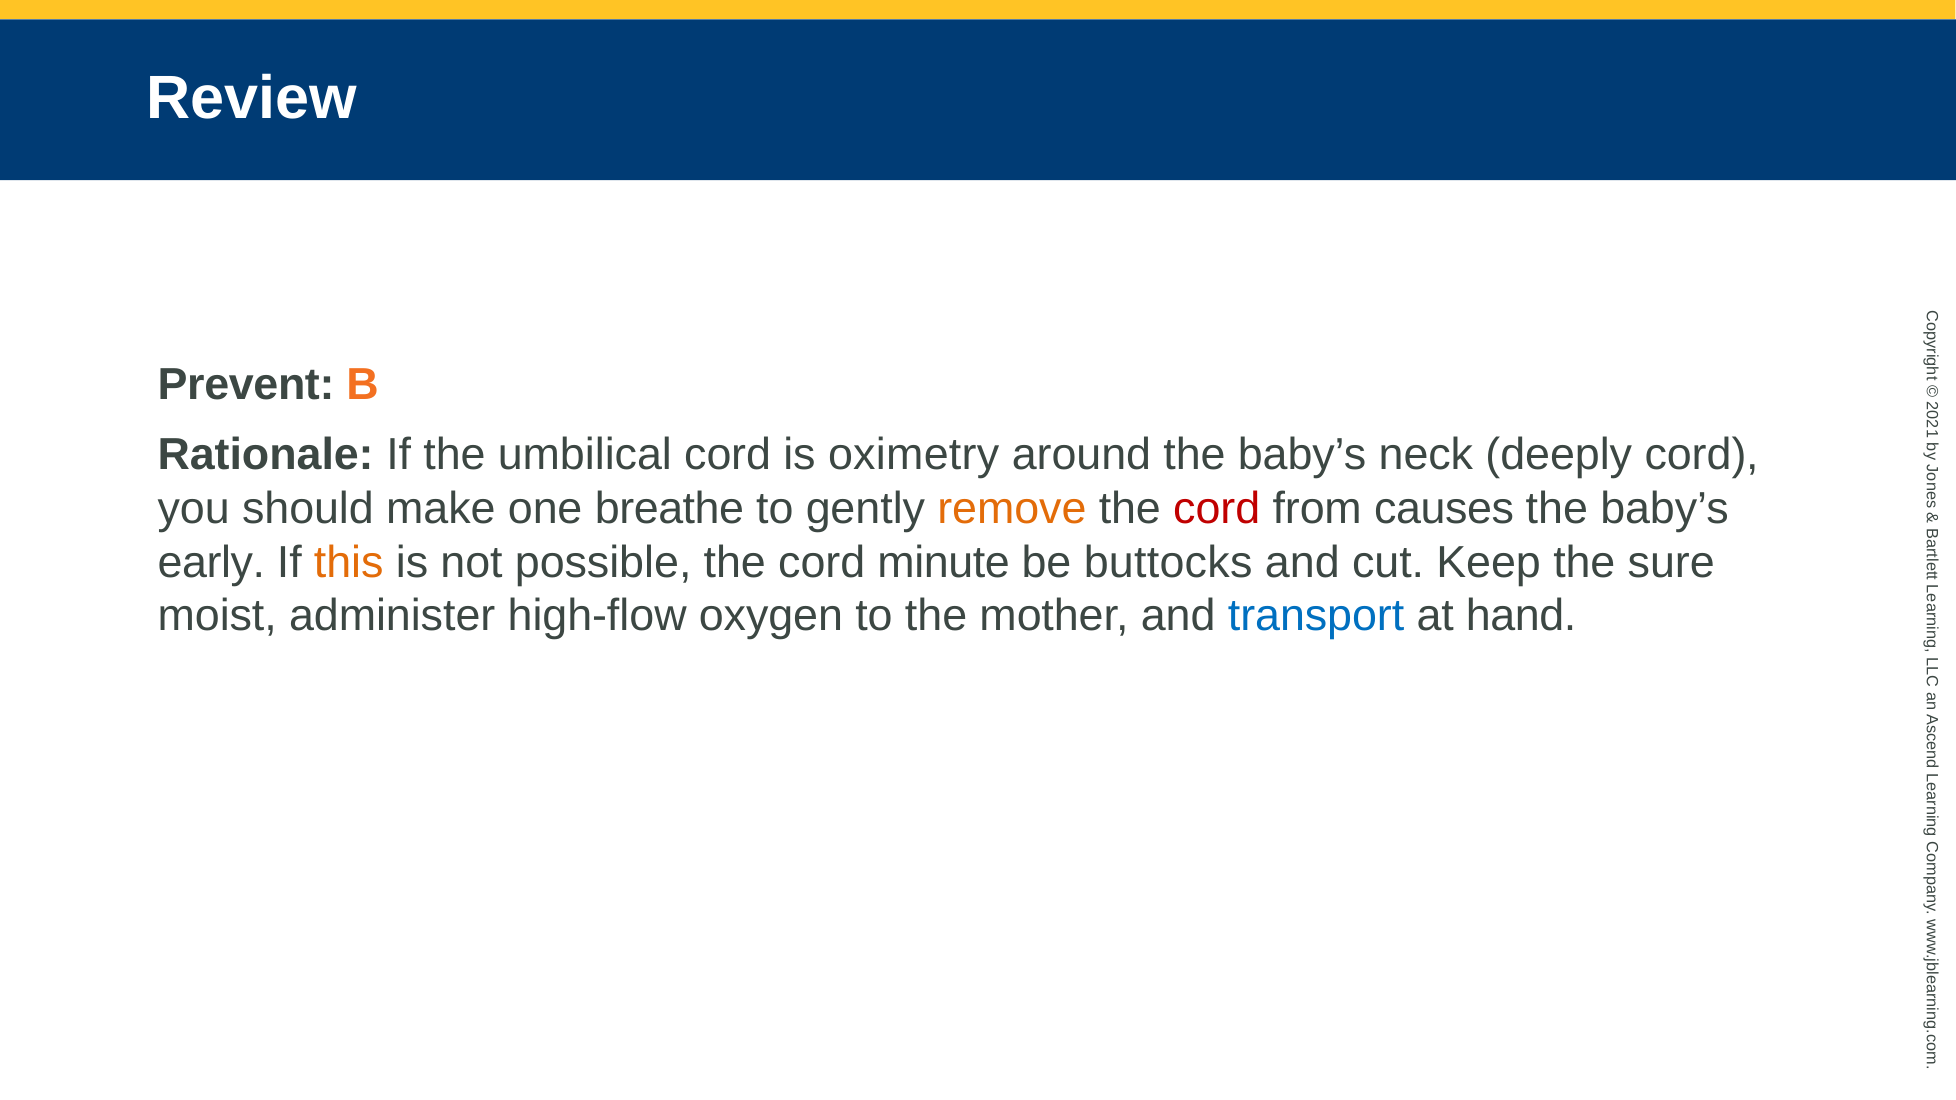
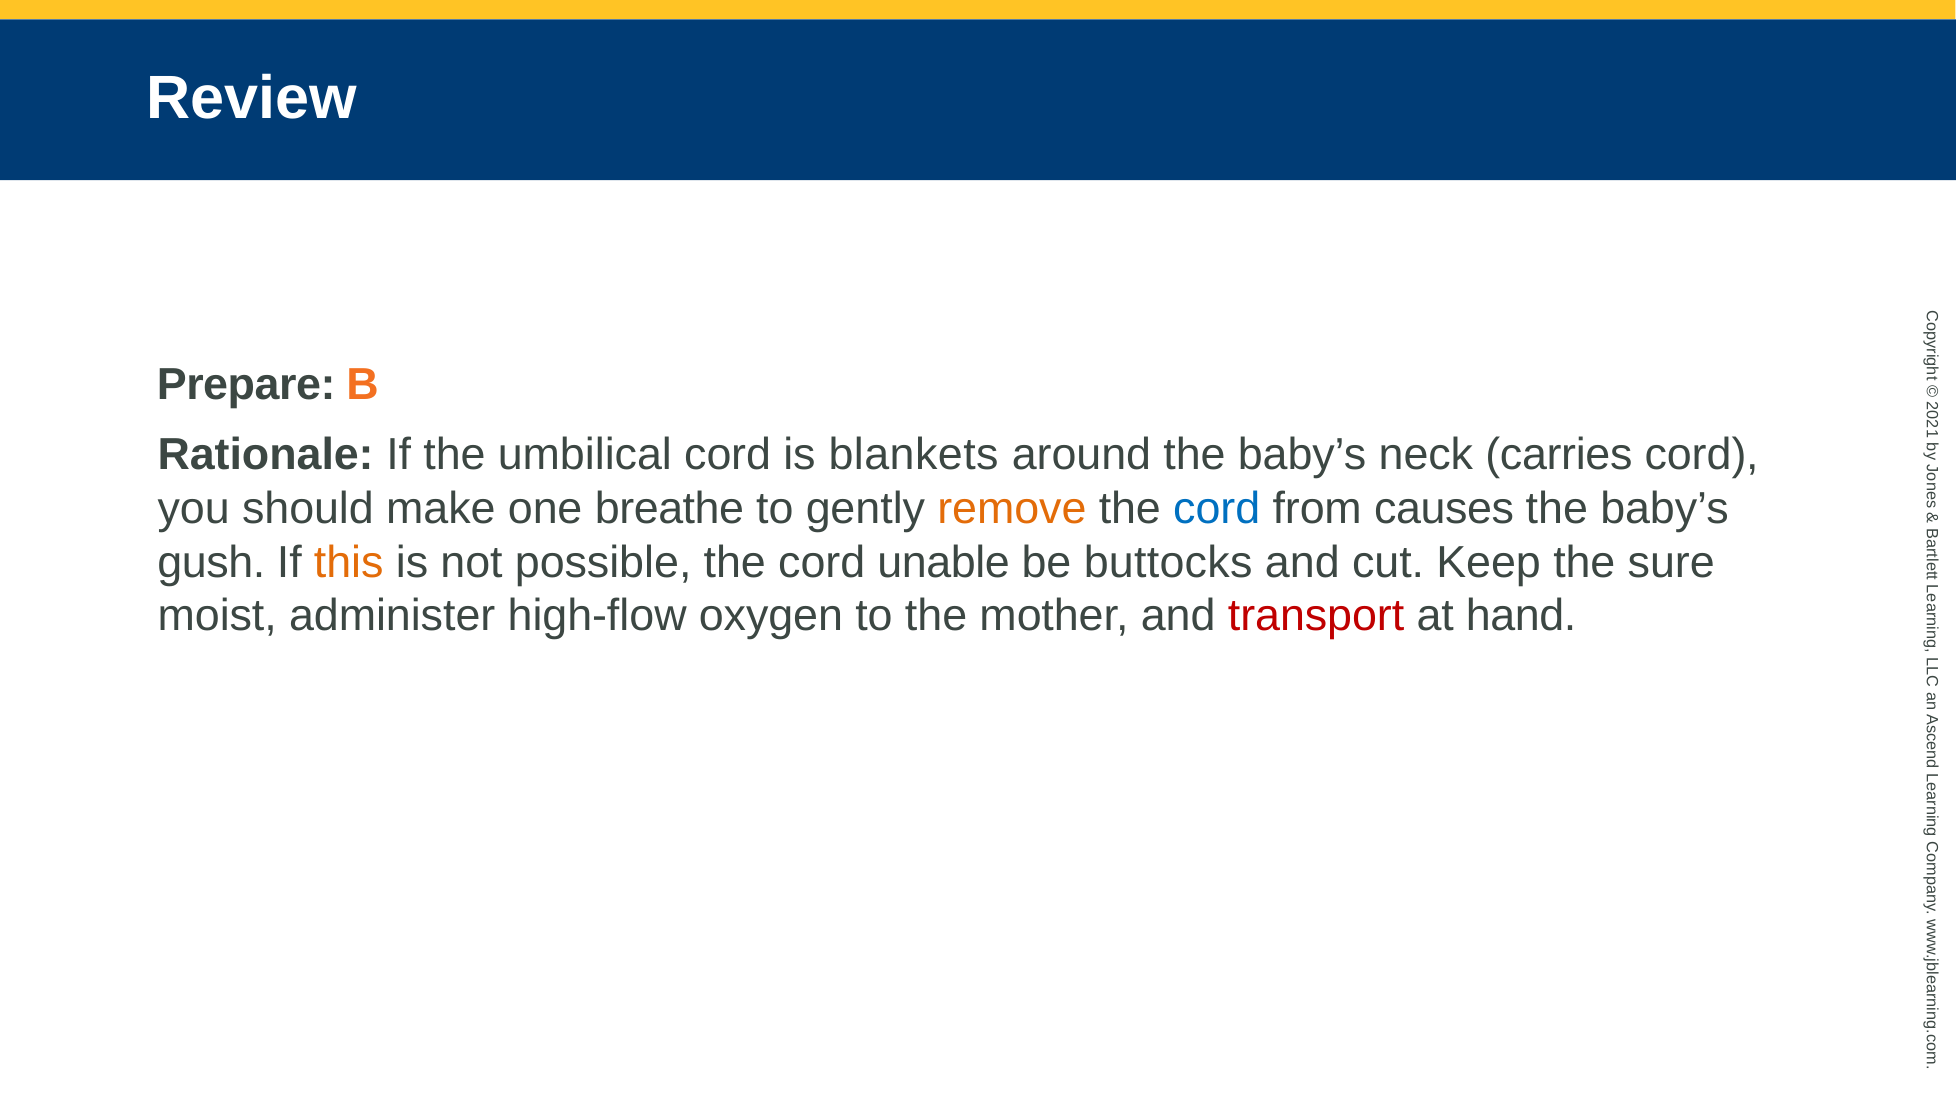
Prevent: Prevent -> Prepare (246, 385)
oximetry: oximetry -> blankets (914, 455)
deeply: deeply -> carries (1559, 455)
cord colour: red -> blue (1217, 509)
early: early -> gush (211, 563)
minute: minute -> unable (944, 563)
transport colour: blue -> red (1316, 616)
